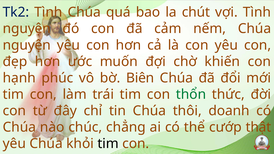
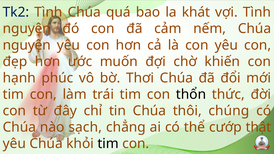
chút: chút -> khát (196, 12)
Biên: Biên -> Thơi (140, 78)
thổn colour: green -> black (191, 94)
doanh: doanh -> chúng (229, 111)
chúc: chúc -> sạch (85, 127)
